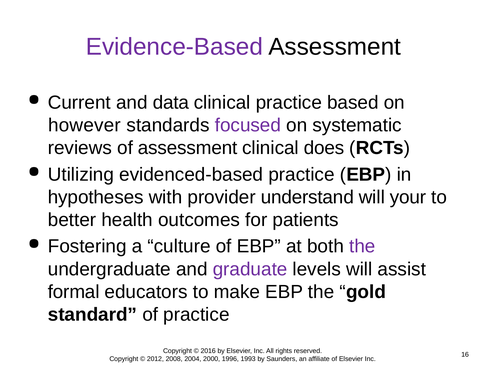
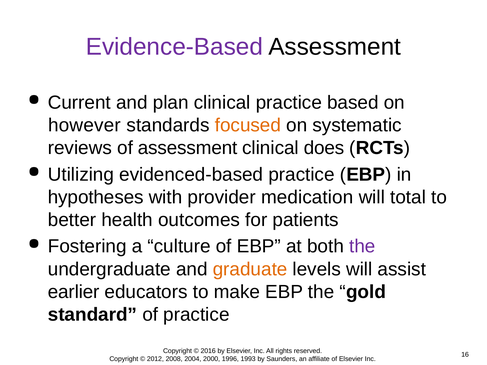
data: data -> plan (171, 103)
focused colour: purple -> orange (248, 125)
understand: understand -> medication (307, 197)
your: your -> total (408, 197)
graduate colour: purple -> orange (250, 269)
formal: formal -> earlier (74, 292)
